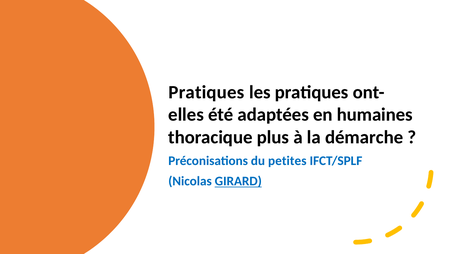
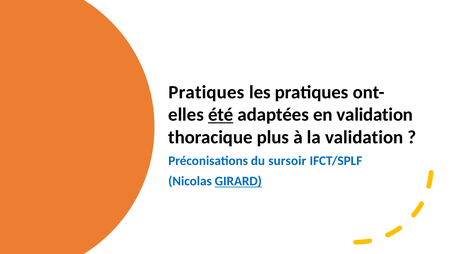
été underline: none -> present (221, 115)
en humaines: humaines -> validation (375, 115)
la démarche: démarche -> validation (364, 137)
petites: petites -> sursoir (287, 161)
